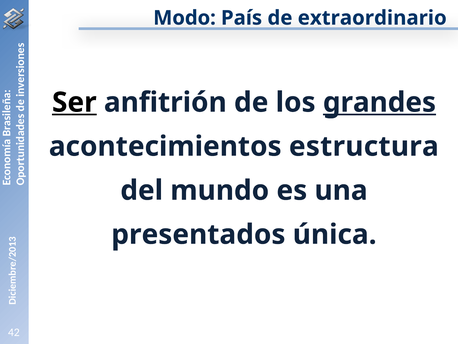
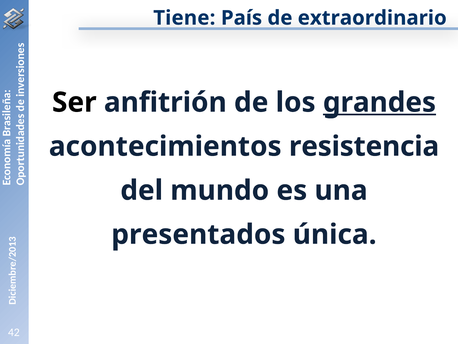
Modo: Modo -> Tiene (184, 18)
Ser underline: present -> none (74, 102)
estructura: estructura -> resistencia (364, 146)
